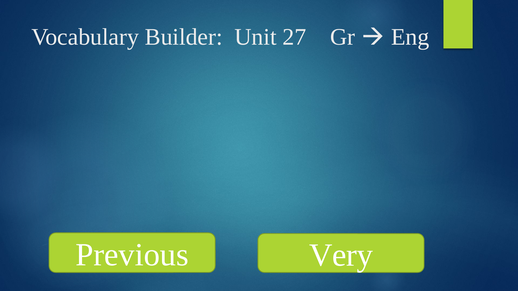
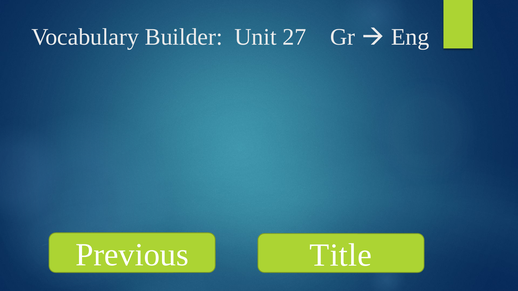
Very: Very -> Title (341, 256)
